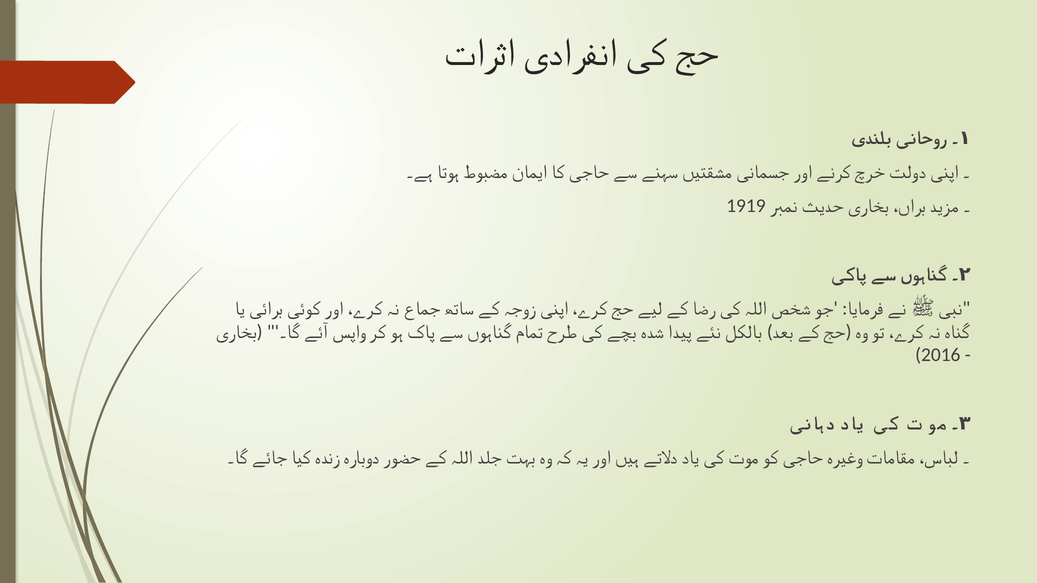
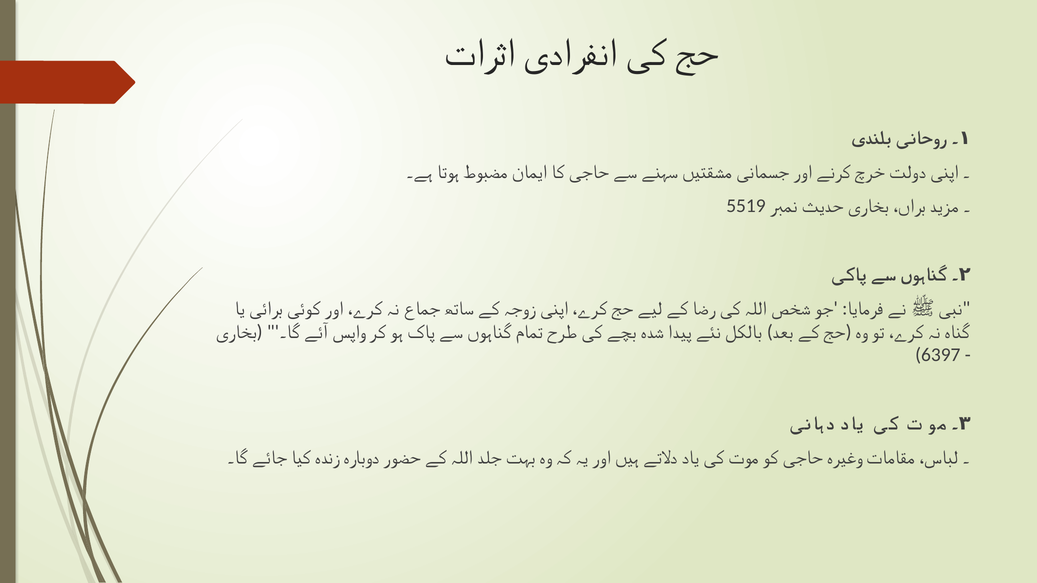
1919: 1919 -> 5519 (746, 206)
2016: 2016 -> 6397 (941, 355)
